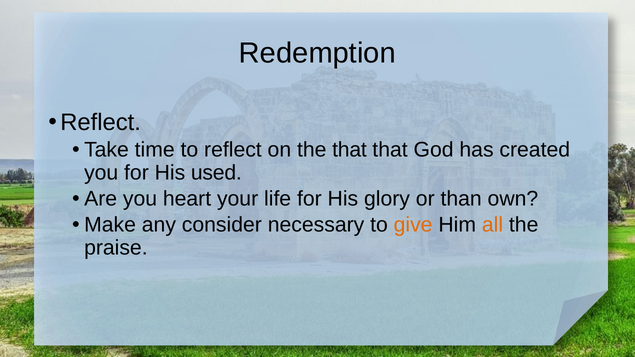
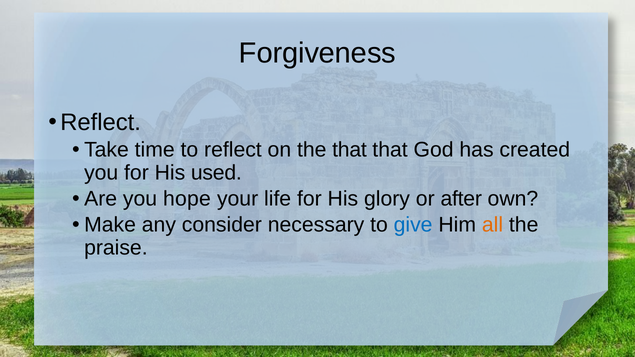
Redemption: Redemption -> Forgiveness (317, 53)
heart: heart -> hope (187, 199)
than: than -> after (461, 199)
give colour: orange -> blue (413, 225)
